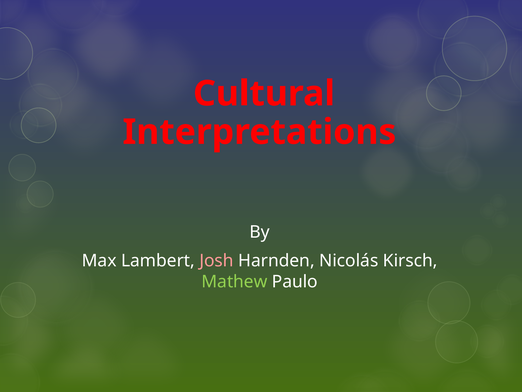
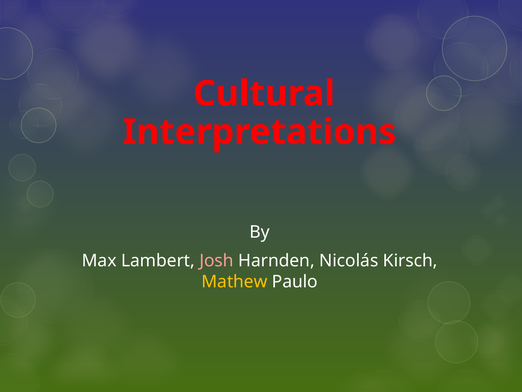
Mathew colour: light green -> yellow (234, 281)
